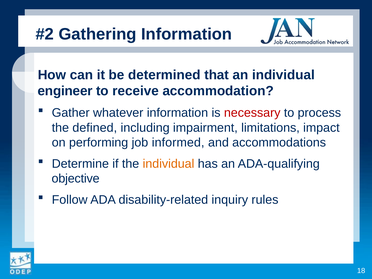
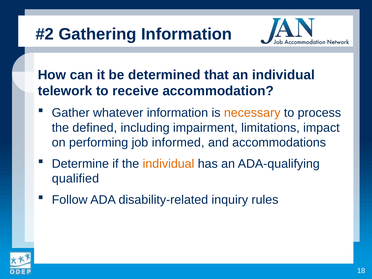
engineer: engineer -> telework (65, 91)
necessary colour: red -> orange (252, 113)
objective: objective -> qualified (75, 179)
